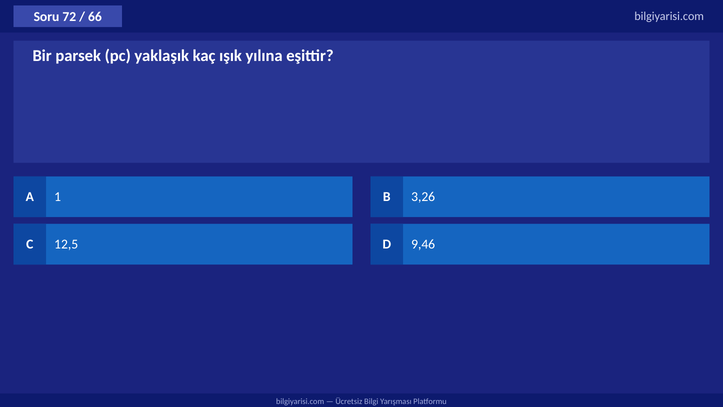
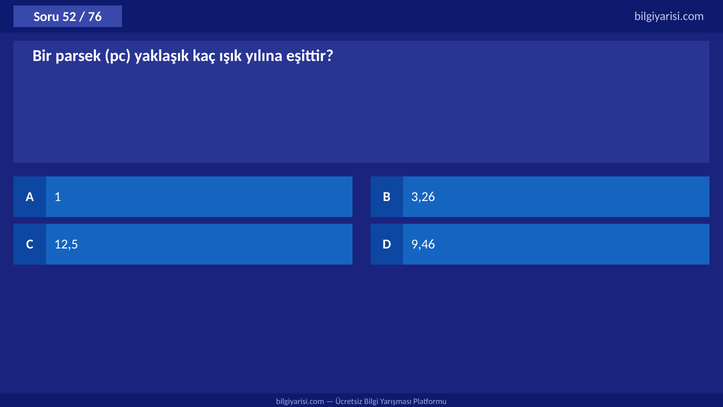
72: 72 -> 52 (69, 17)
66: 66 -> 76 (95, 17)
